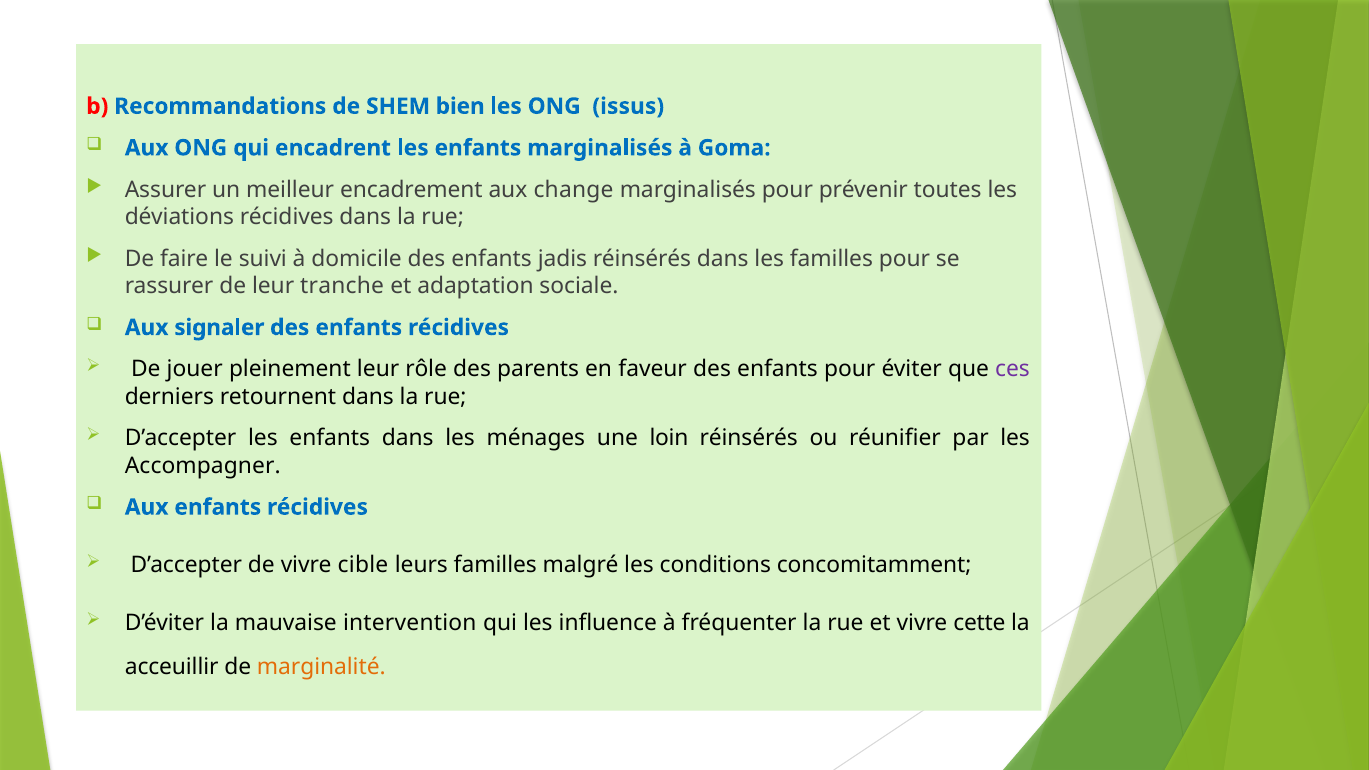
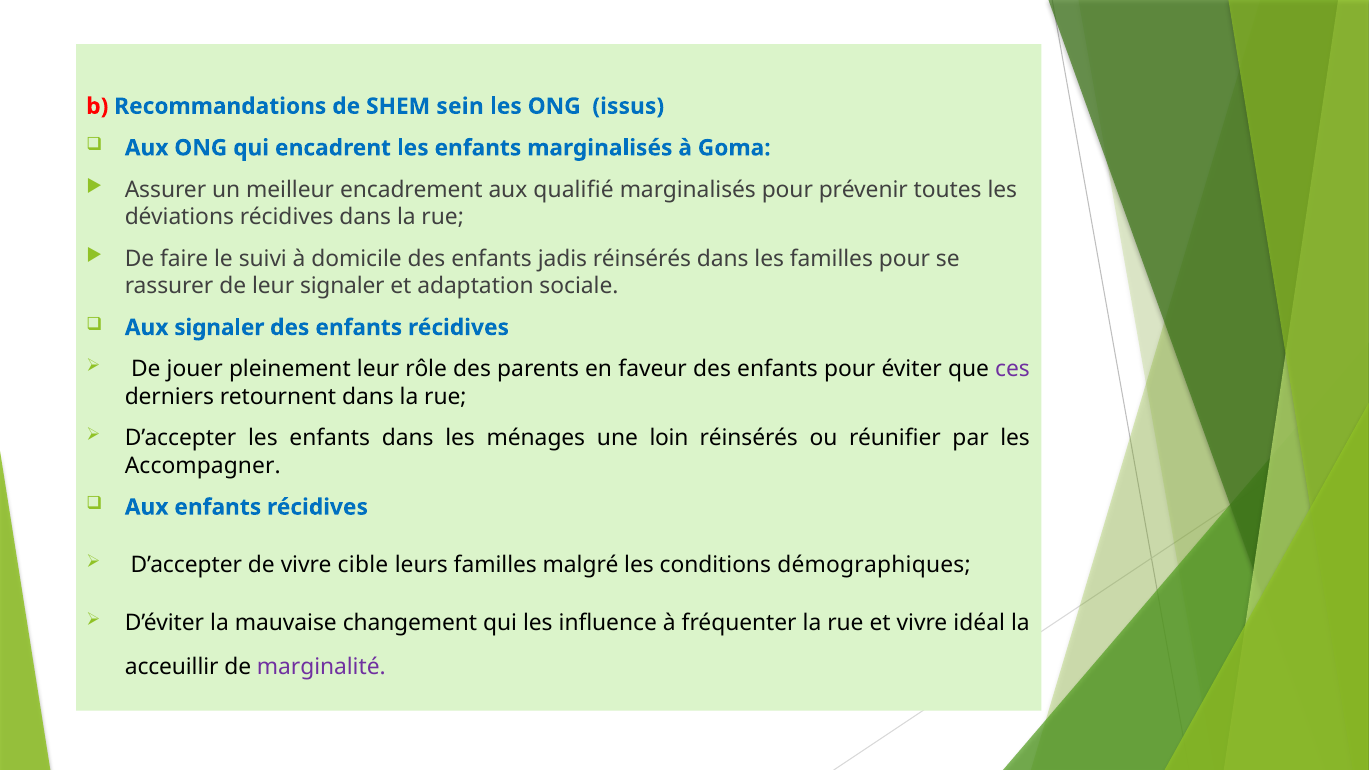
bien: bien -> sein (460, 106)
change: change -> qualifié (574, 190)
leur tranche: tranche -> signaler (342, 286)
concomitamment: concomitamment -> démographiques (874, 565)
intervention: intervention -> changement (410, 623)
cette: cette -> idéal (979, 623)
marginalité colour: orange -> purple (321, 667)
